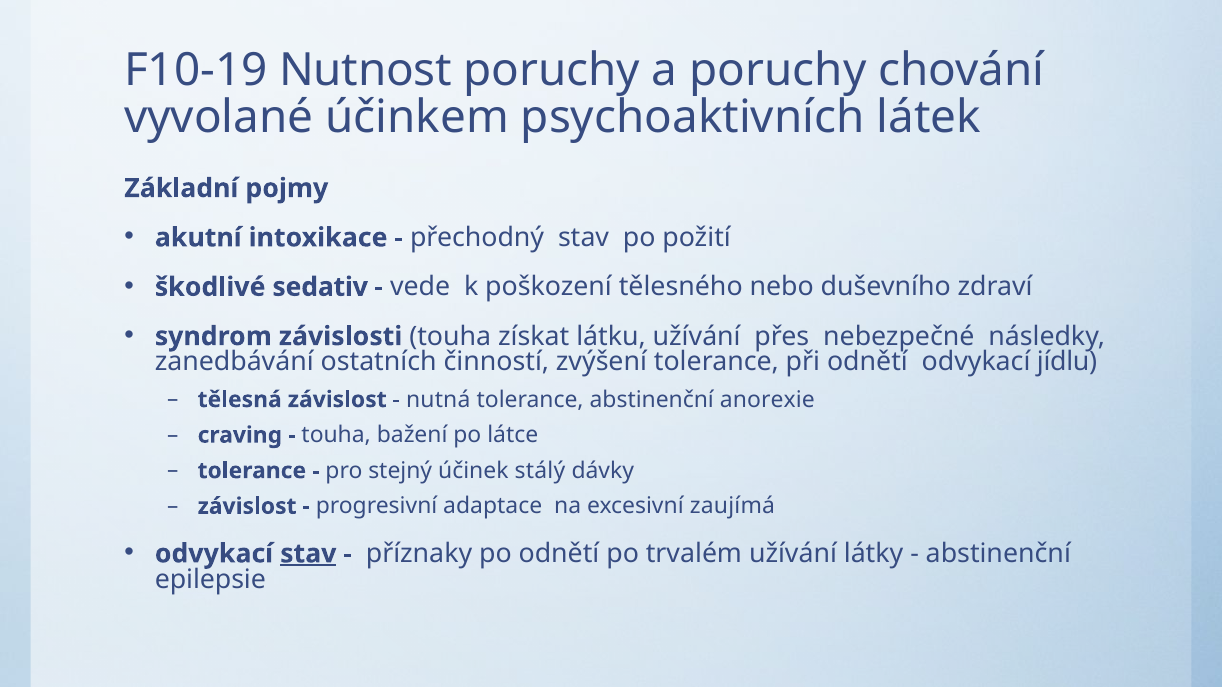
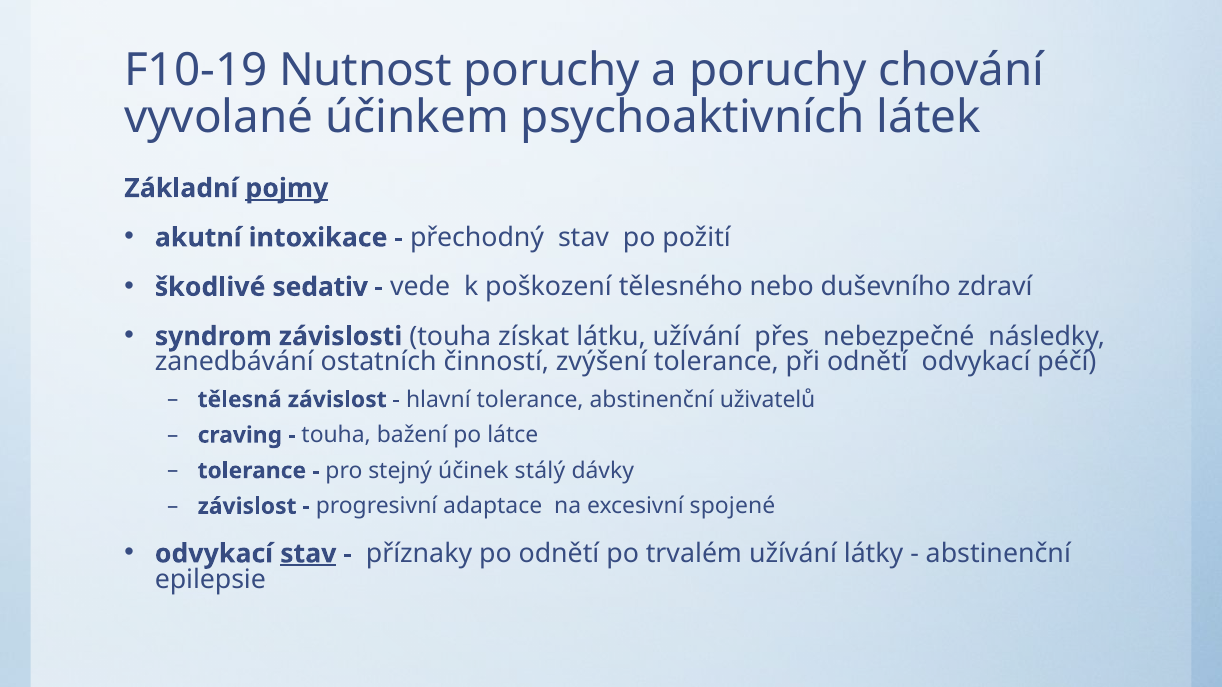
pojmy underline: none -> present (287, 188)
jídlu: jídlu -> péčí (1067, 362)
nutná: nutná -> hlavní (438, 400)
anorexie: anorexie -> uživatelů (768, 400)
zaujímá: zaujímá -> spojené (732, 507)
